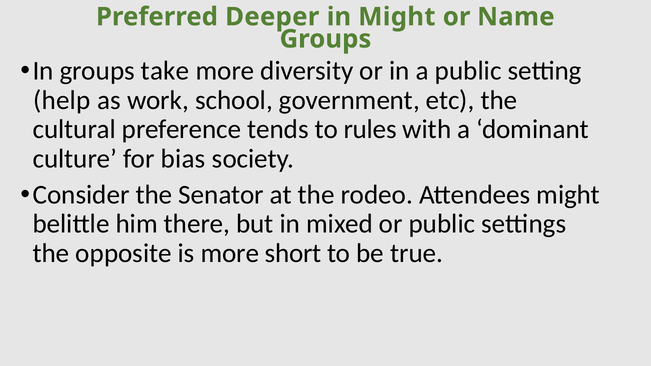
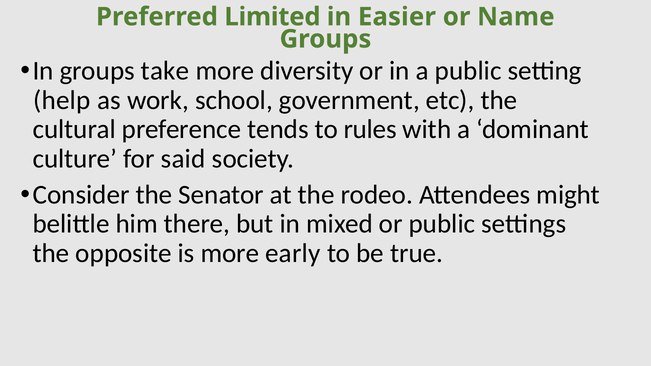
Deeper: Deeper -> Limited (272, 17)
in Might: Might -> Easier (397, 17)
bias: bias -> said (183, 159)
short: short -> early (293, 253)
